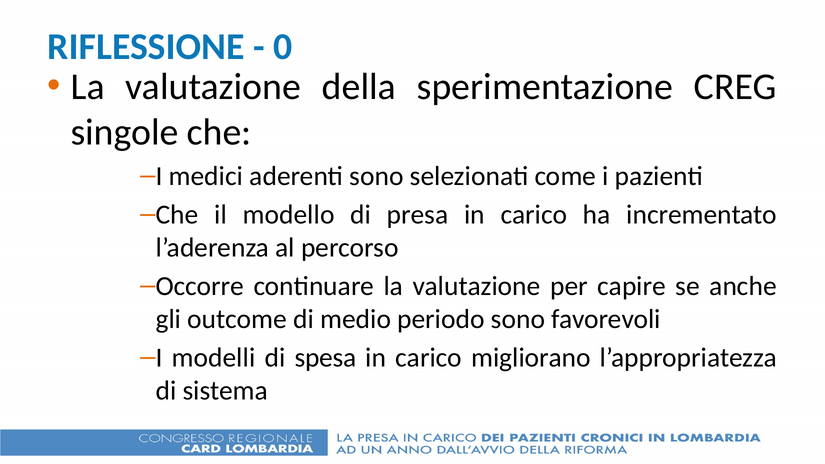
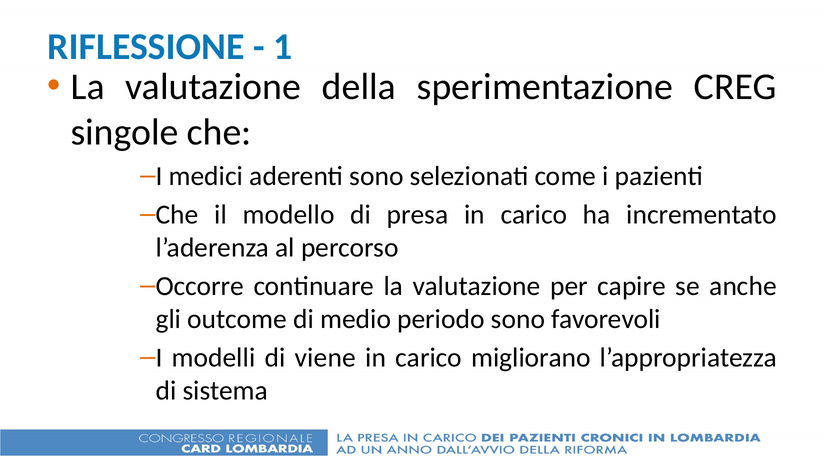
0: 0 -> 1 (283, 47)
spesa: spesa -> viene (325, 358)
